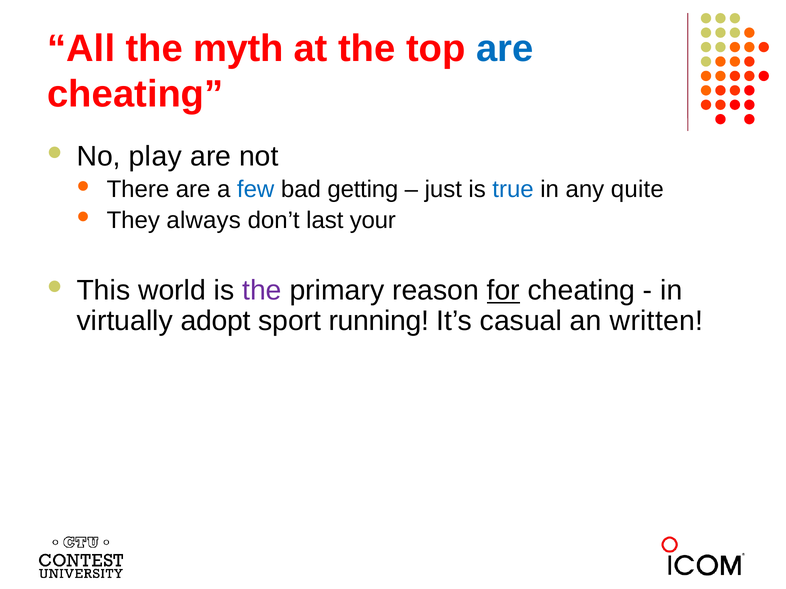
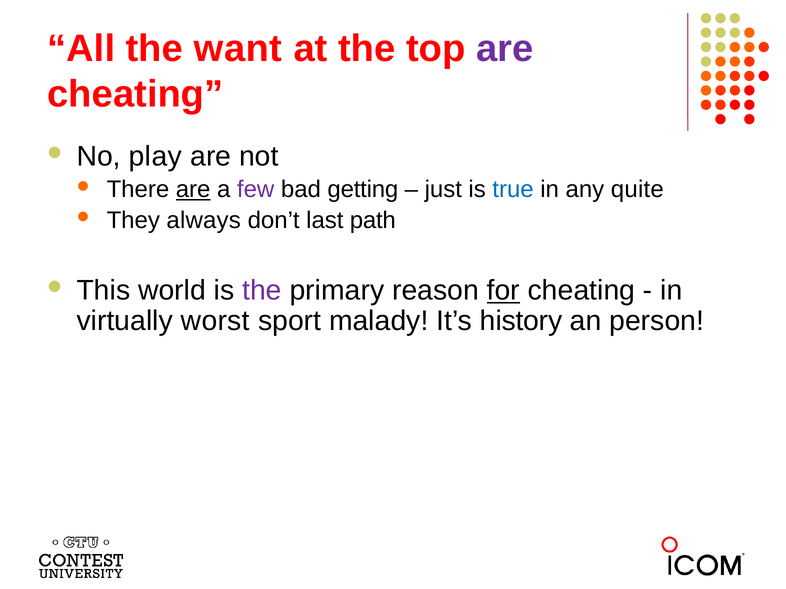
myth: myth -> want (238, 49)
are colour: blue -> purple (505, 49)
are underline: none -> present (193, 190)
few colour: blue -> purple (256, 190)
your: your -> path (373, 220)
adopt: adopt -> worst (215, 321)
running: running -> malady (379, 321)
casual: casual -> history (521, 321)
written: written -> person (657, 321)
